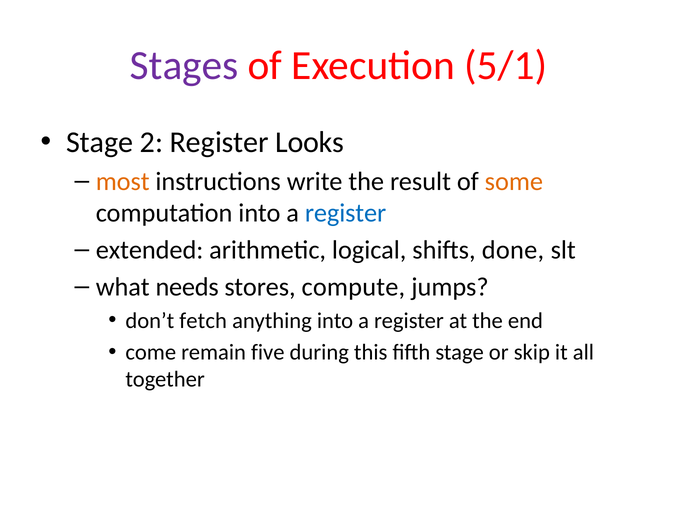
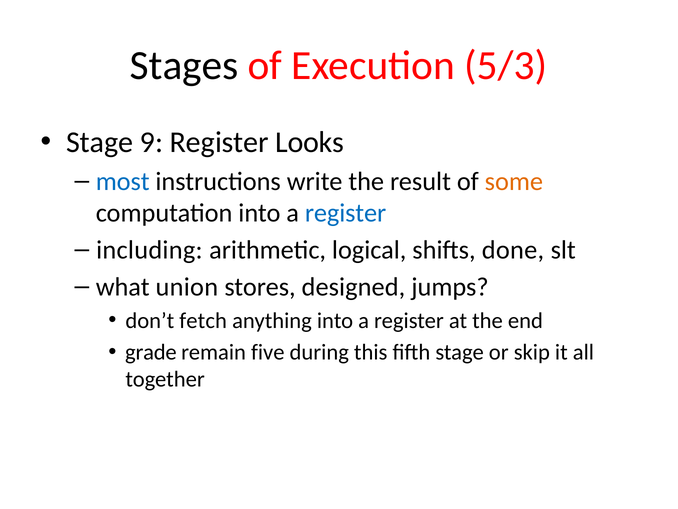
Stages colour: purple -> black (184, 66)
5/1: 5/1 -> 5/3 (506, 66)
2: 2 -> 9 (152, 142)
most colour: orange -> blue (123, 181)
extended: extended -> including (149, 250)
needs: needs -> union (187, 287)
compute: compute -> designed (353, 287)
come: come -> grade (151, 352)
